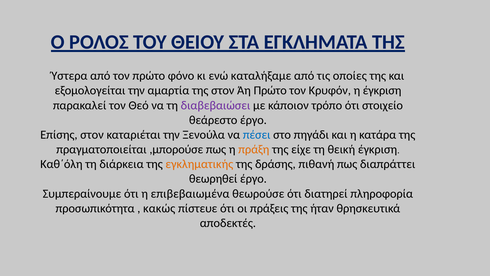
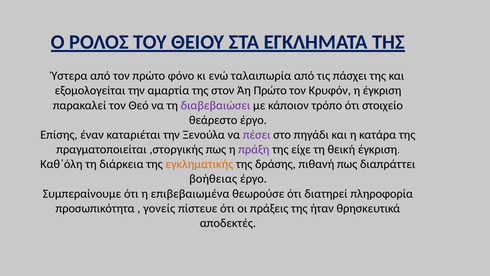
καταλήξαμε: καταλήξαμε -> ταλαιπωρία (261, 76)
οποίες: οποίες -> πάσχει (350, 76)
Επίσης στον: στον -> έναν (92, 135)
πέσει colour: blue -> purple (257, 135)
,μπορούσε: ,μπορούσε -> ,στοργικής (176, 149)
πράξη colour: orange -> purple (254, 149)
θεωρηθεί: θεωρηθεί -> βοήθειας (213, 179)
κακώς: κακώς -> γονείς (159, 208)
